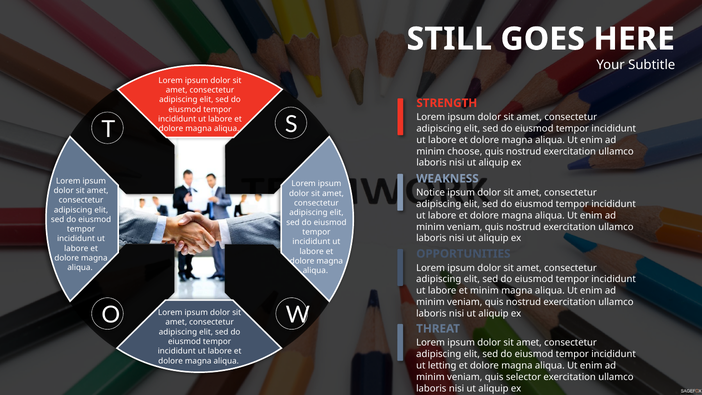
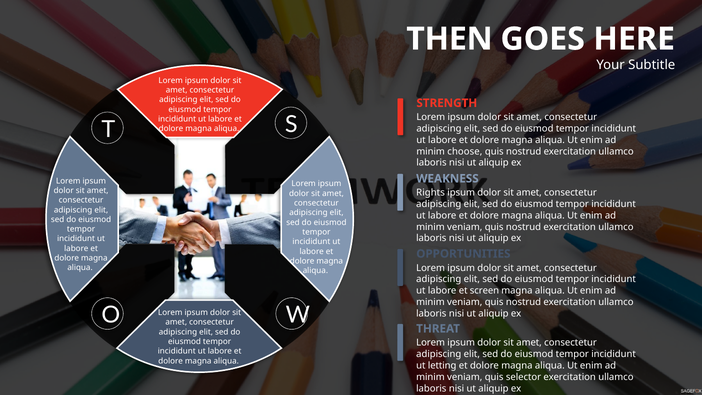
STILL: STILL -> THEN (449, 39)
Notice: Notice -> Rights (431, 193)
et minim: minim -> screen (484, 291)
